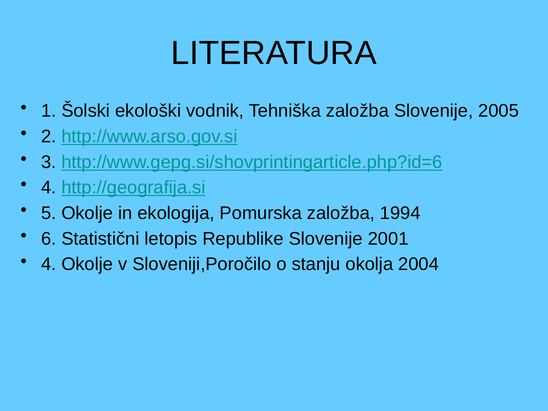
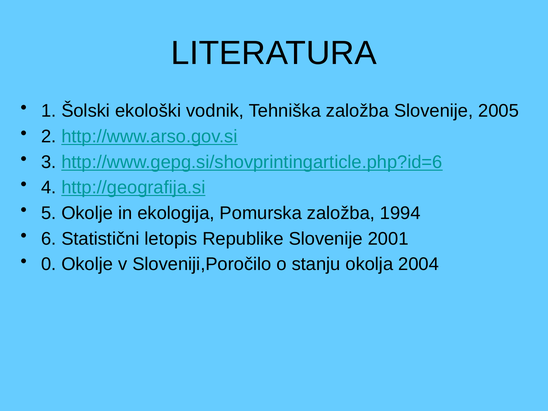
4: 4 -> 0 (49, 264)
